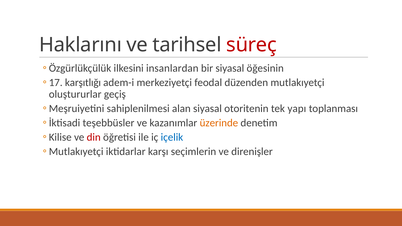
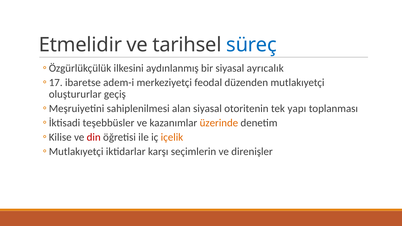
Haklarını: Haklarını -> Etmelidir (80, 45)
süreç colour: red -> blue (252, 45)
insanlardan: insanlardan -> aydınlanmış (172, 68)
öğesinin: öğesinin -> ayrıcalık (265, 68)
karşıtlığı: karşıtlığı -> ibaretse (83, 83)
içelik colour: blue -> orange (172, 137)
